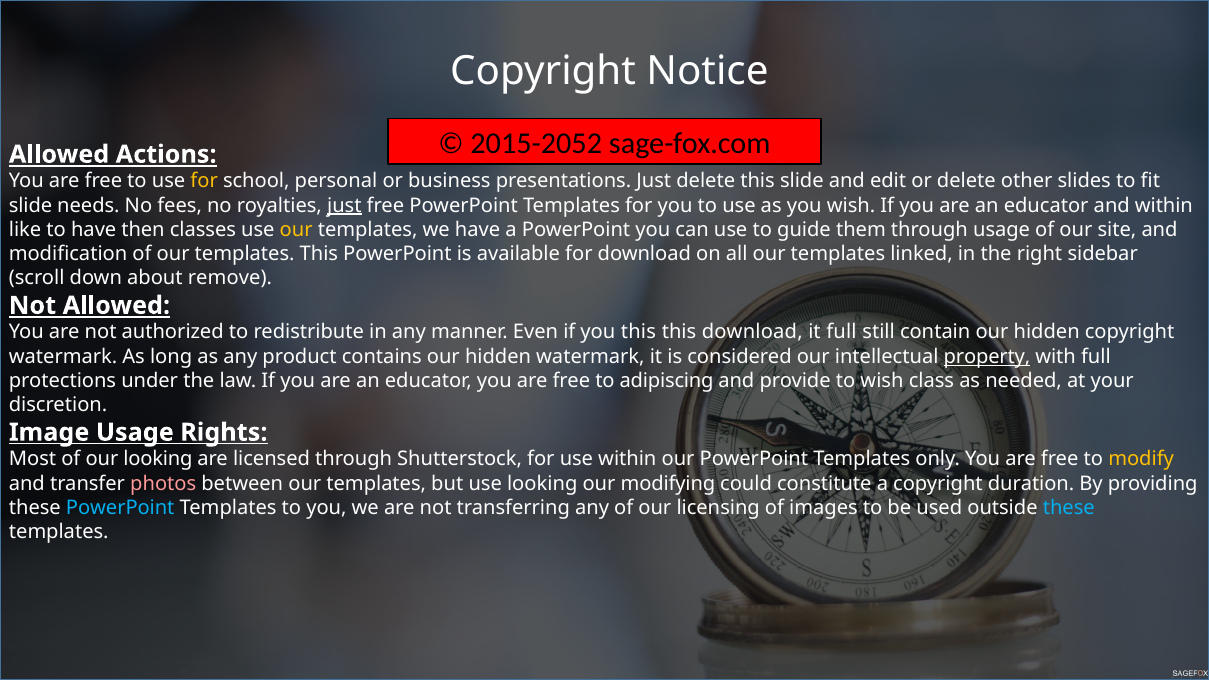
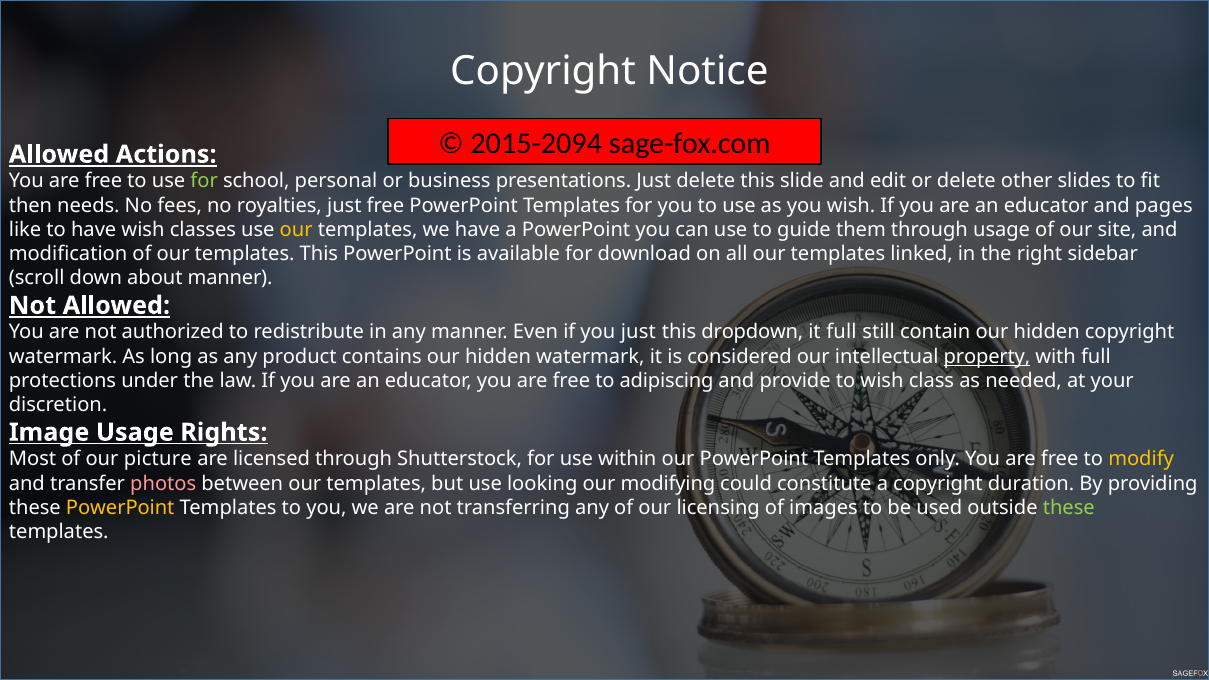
2015-2052: 2015-2052 -> 2015-2094 (536, 143)
for colour: yellow -> light green (204, 181)
slide: slide -> then (31, 205)
just underline: present -> none (344, 205)
and within: within -> pages (1164, 205)
have then: then -> wish (143, 230)
about remove: remove -> manner (230, 278)
you this: this -> just (638, 332)
this download: download -> dropdown (752, 332)
our looking: looking -> picture (158, 459)
PowerPoint colour: light blue -> yellow (120, 508)
these colour: light blue -> light green (1069, 508)
